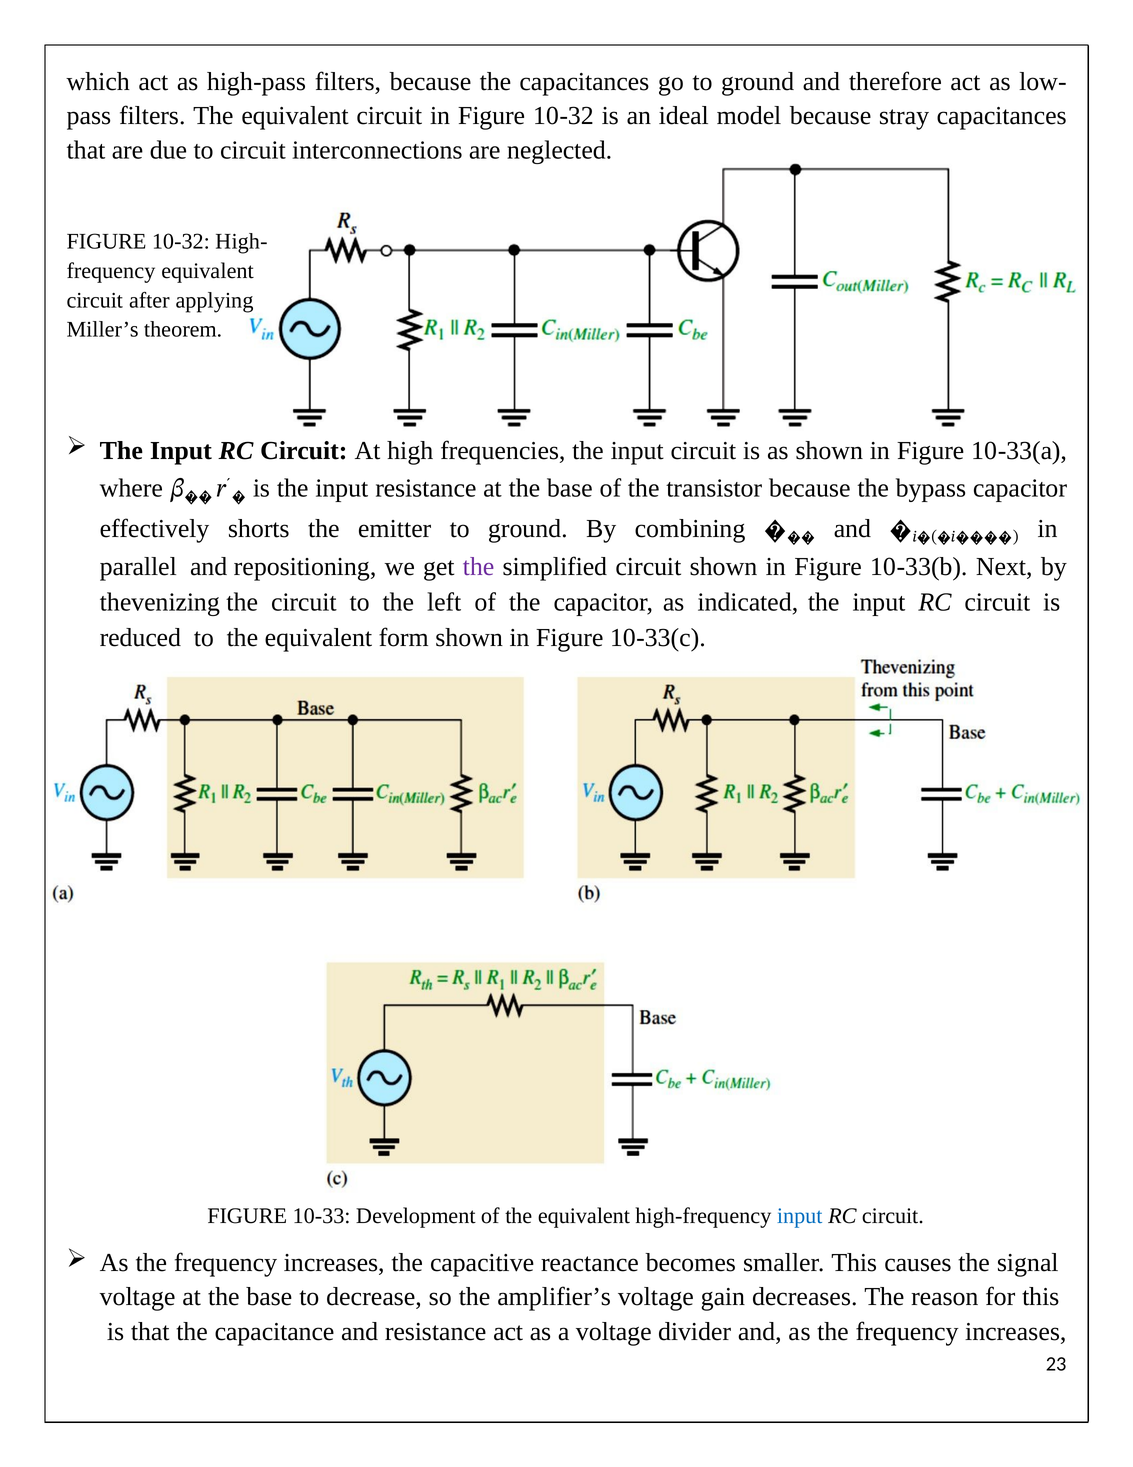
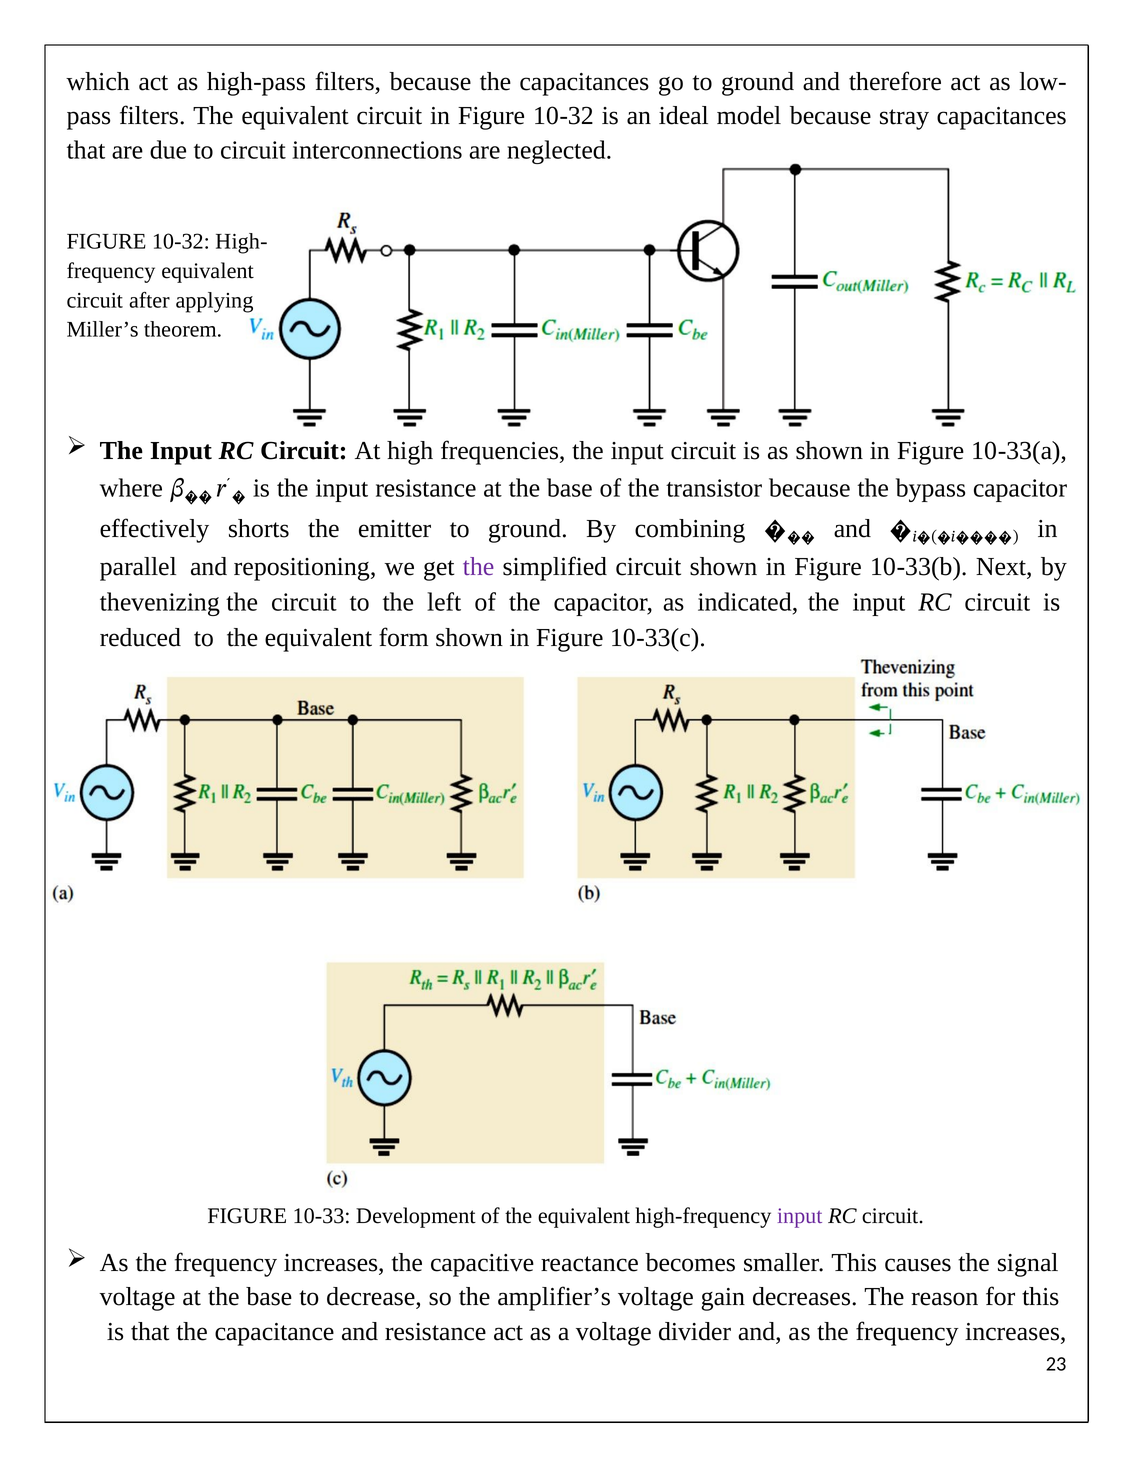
input colour: blue -> purple (800, 1216)
